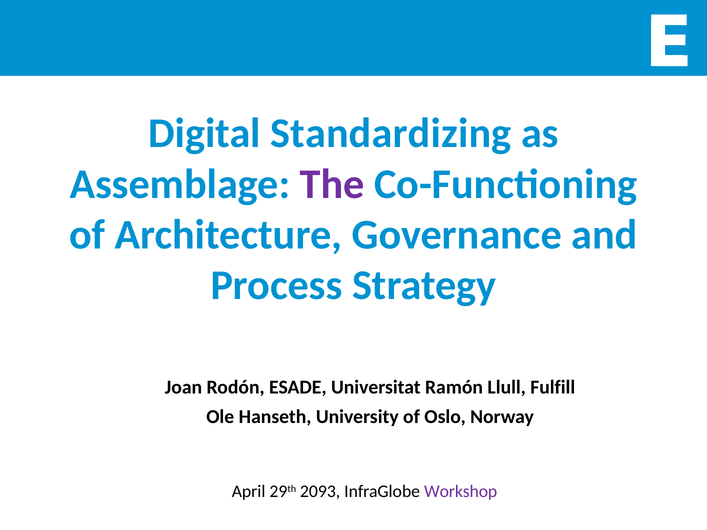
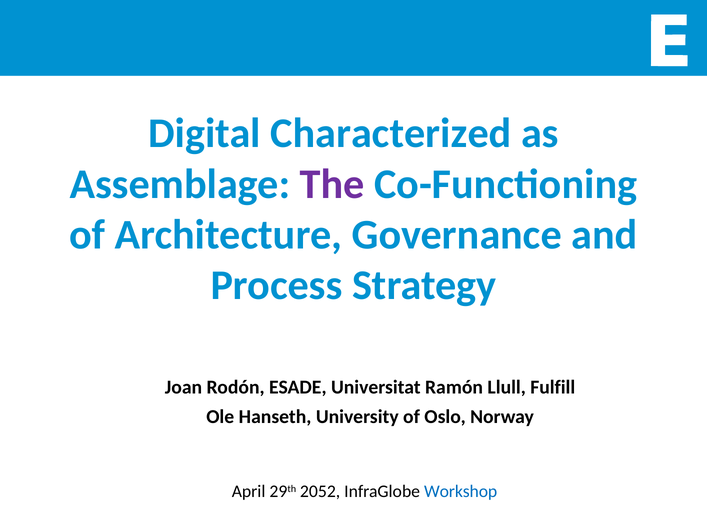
Standardizing: Standardizing -> Characterized (391, 134)
2093: 2093 -> 2052 (320, 492)
Workshop colour: purple -> blue (461, 492)
